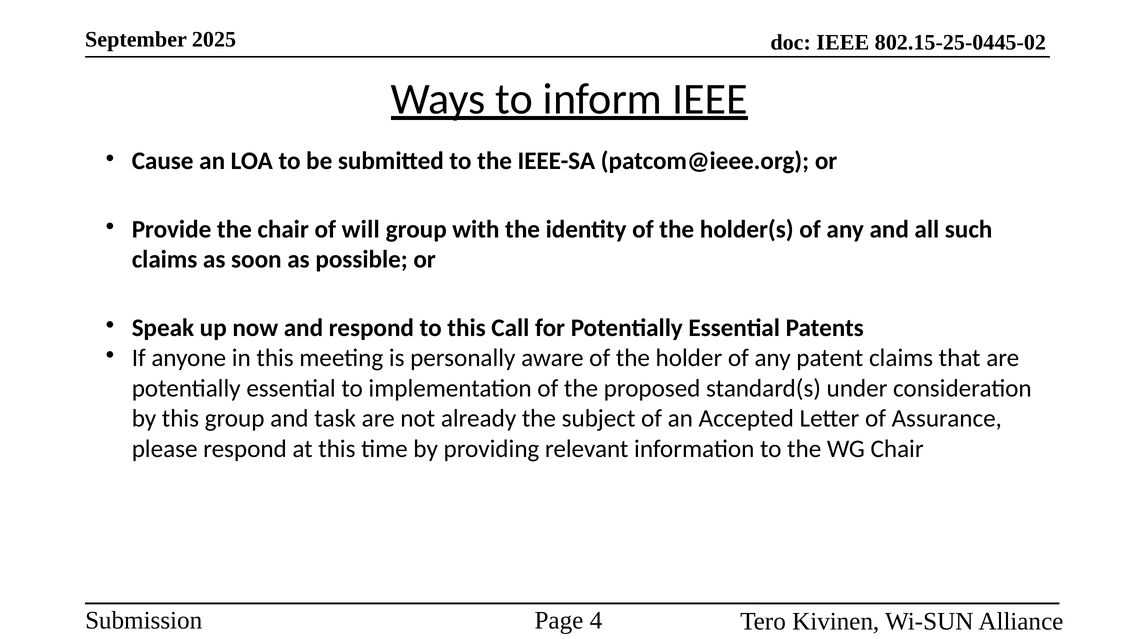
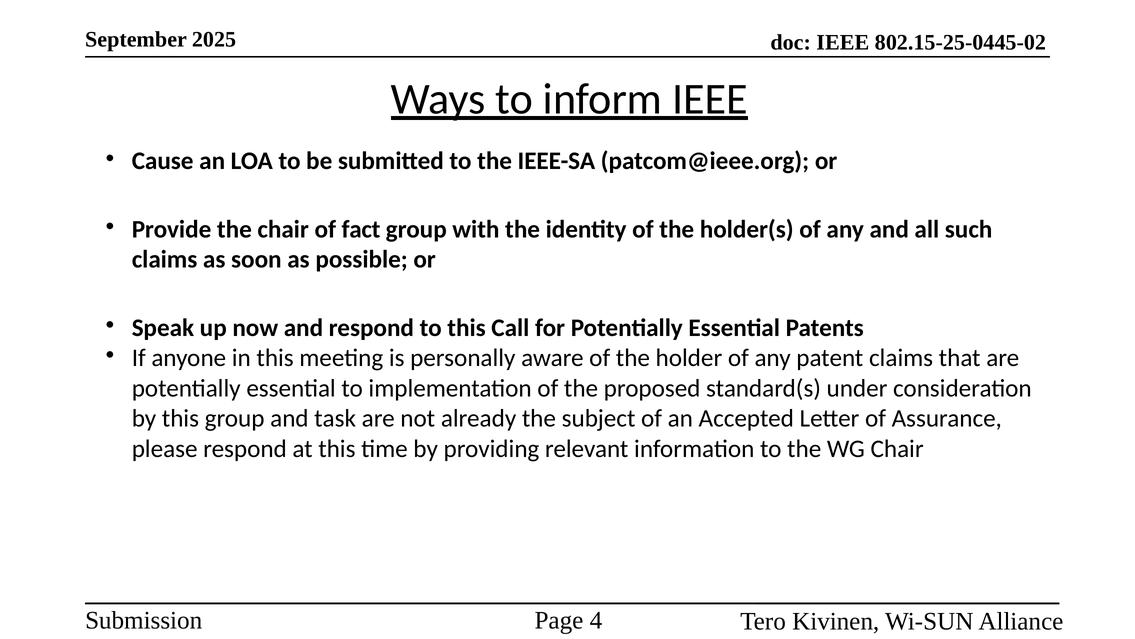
will: will -> fact (361, 229)
